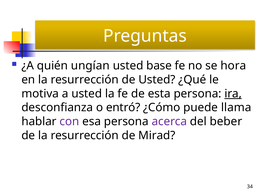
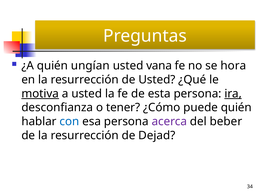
base: base -> vana (159, 66)
motiva underline: none -> present (40, 93)
entró: entró -> tener (123, 107)
puede llama: llama -> quién (236, 107)
con colour: purple -> blue (69, 121)
Mirad: Mirad -> Dejad (157, 135)
